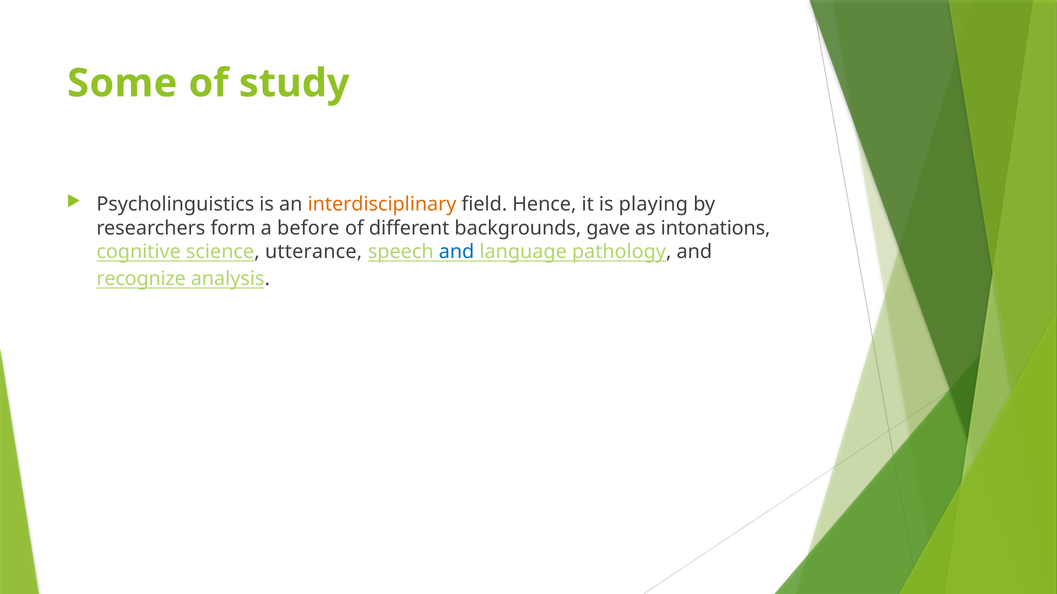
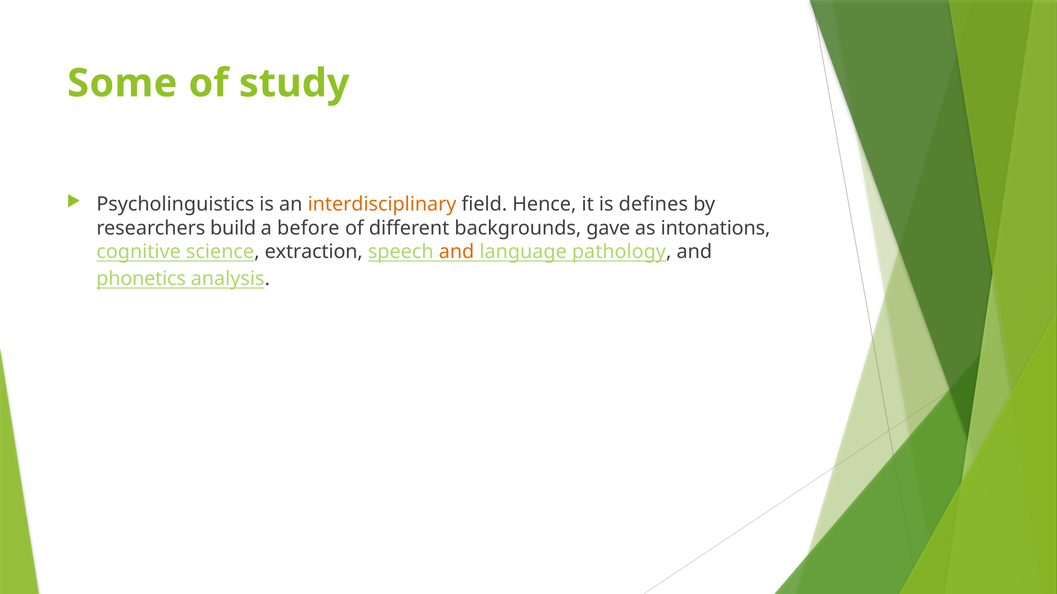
playing: playing -> defines (653, 205)
form: form -> build (233, 228)
utterance: utterance -> extraction (314, 252)
and colour: blue -> orange (457, 252)
recognize: recognize -> phonetics (141, 279)
